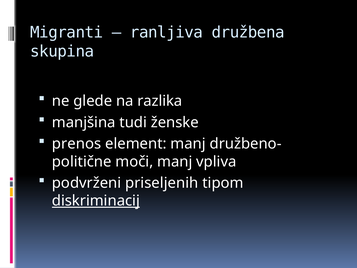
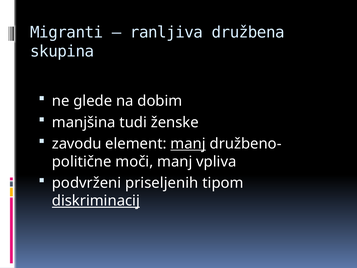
razlika: razlika -> dobim (160, 101)
prenos: prenos -> zavodu (77, 144)
manj underline: none -> present (188, 144)
